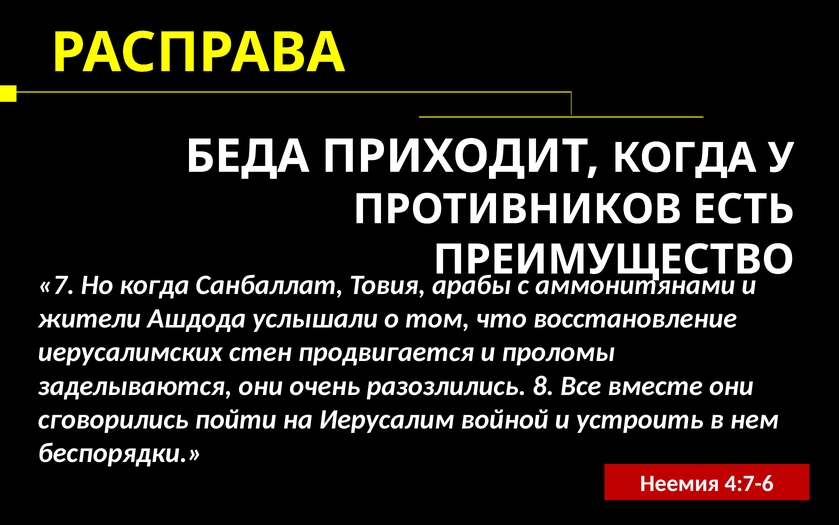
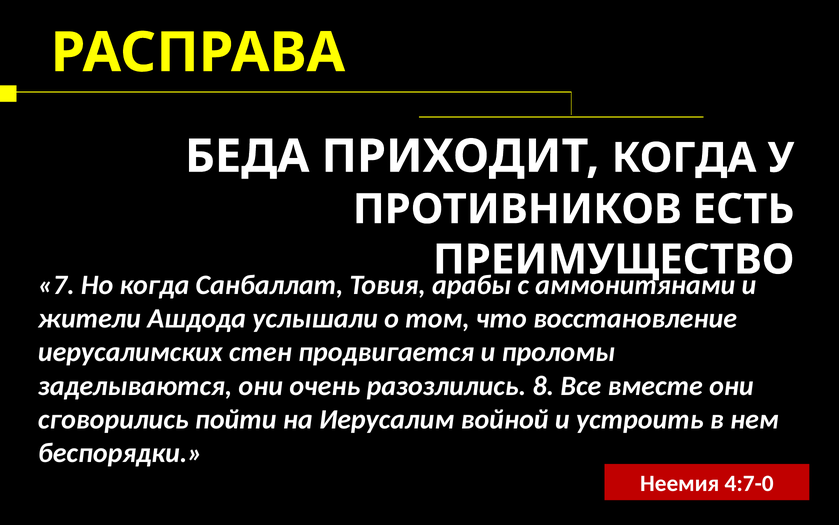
4:7-6: 4:7-6 -> 4:7-0 (749, 483)
